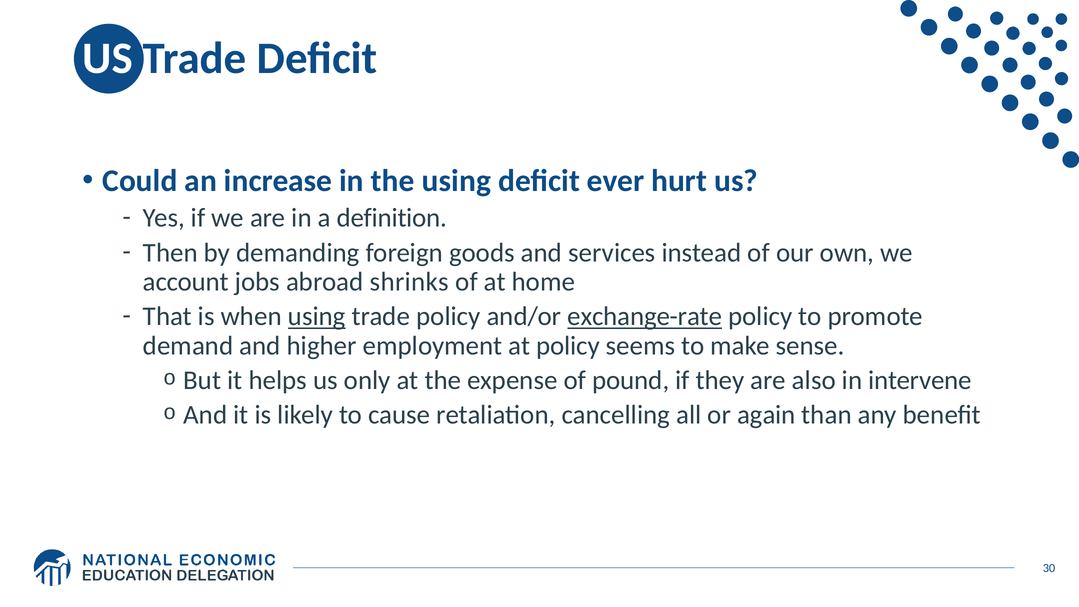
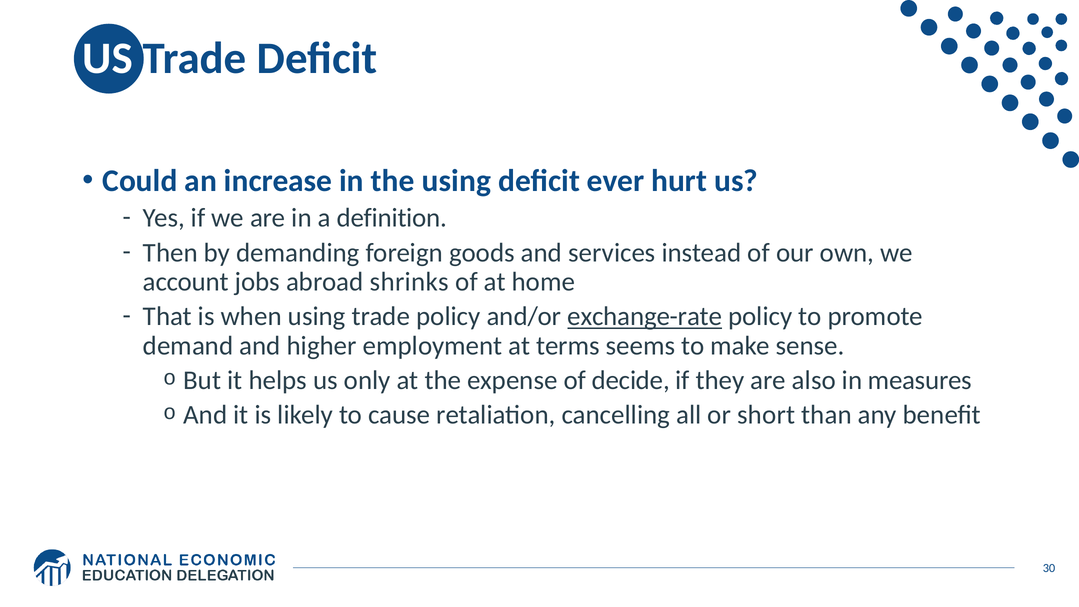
using underline: present -> none (317, 316)
at policy: policy -> terms (568, 346)
pound: pound -> decide (631, 380)
intervene: intervene -> measures (920, 380)
again: again -> short (766, 415)
